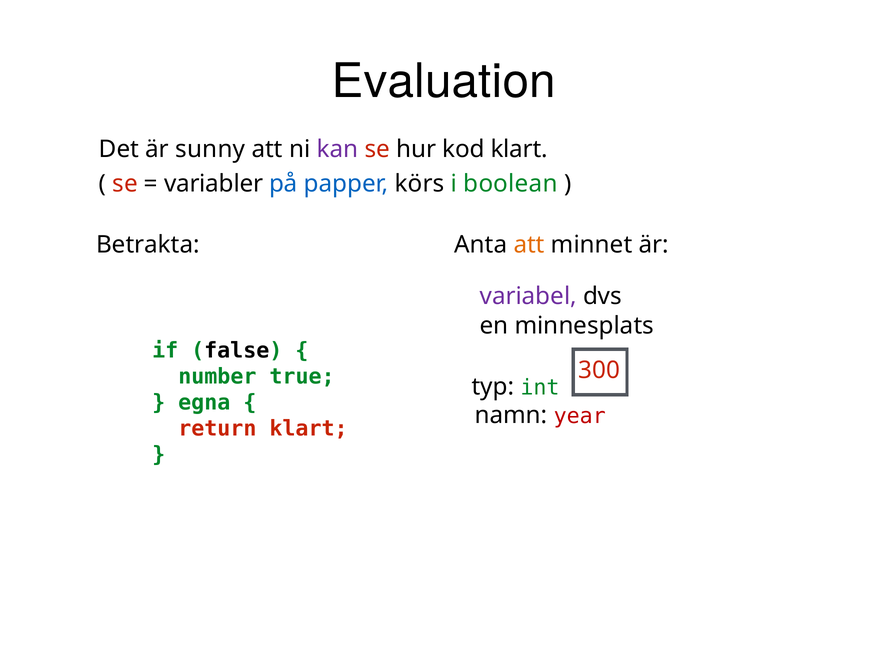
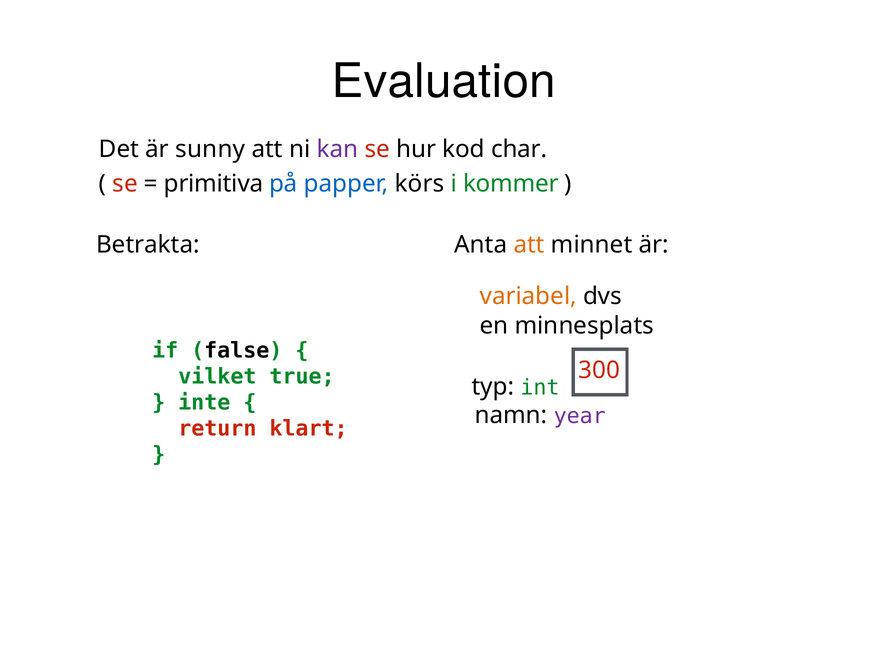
kod klart: klart -> char (519, 149)
variabler: variabler -> primitiva (214, 184)
boolean: boolean -> kommer (511, 184)
variabel colour: purple -> orange (528, 296)
number: number -> vilket (217, 376)
egna: egna -> inte (204, 402)
year colour: red -> purple (580, 416)
